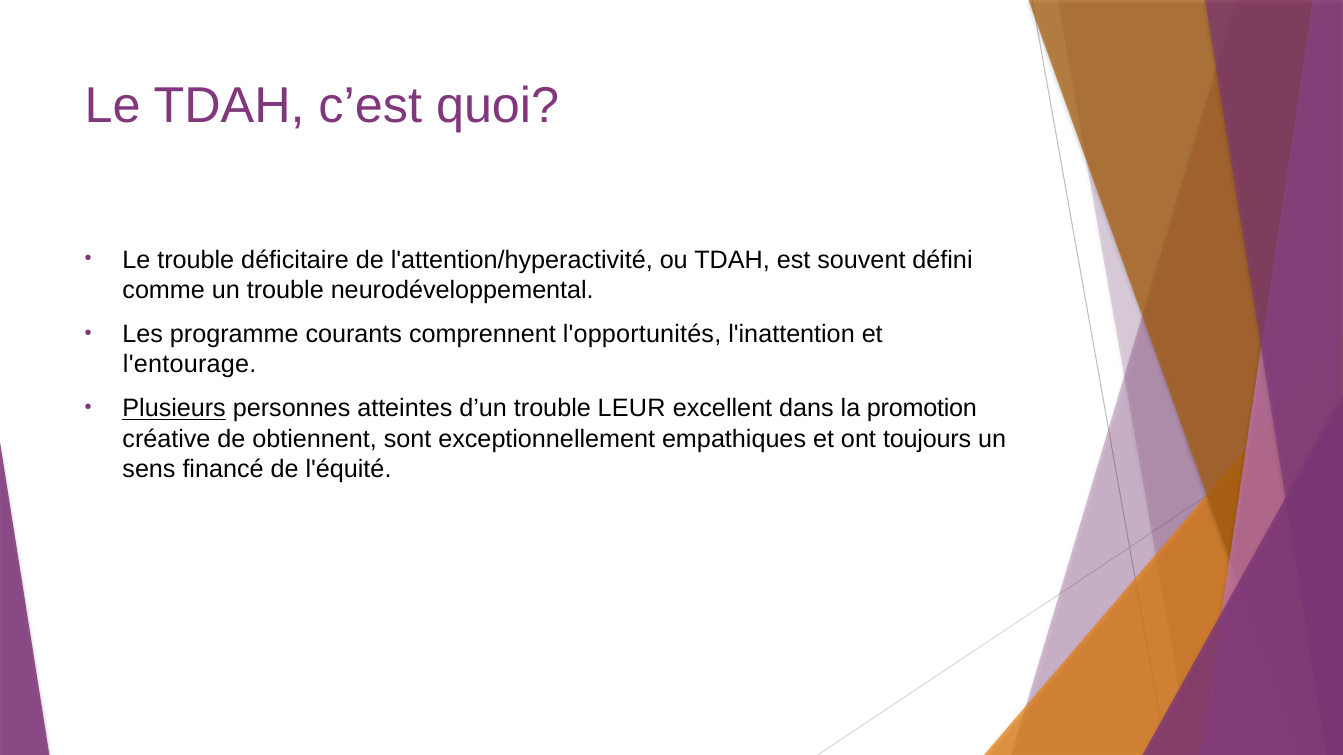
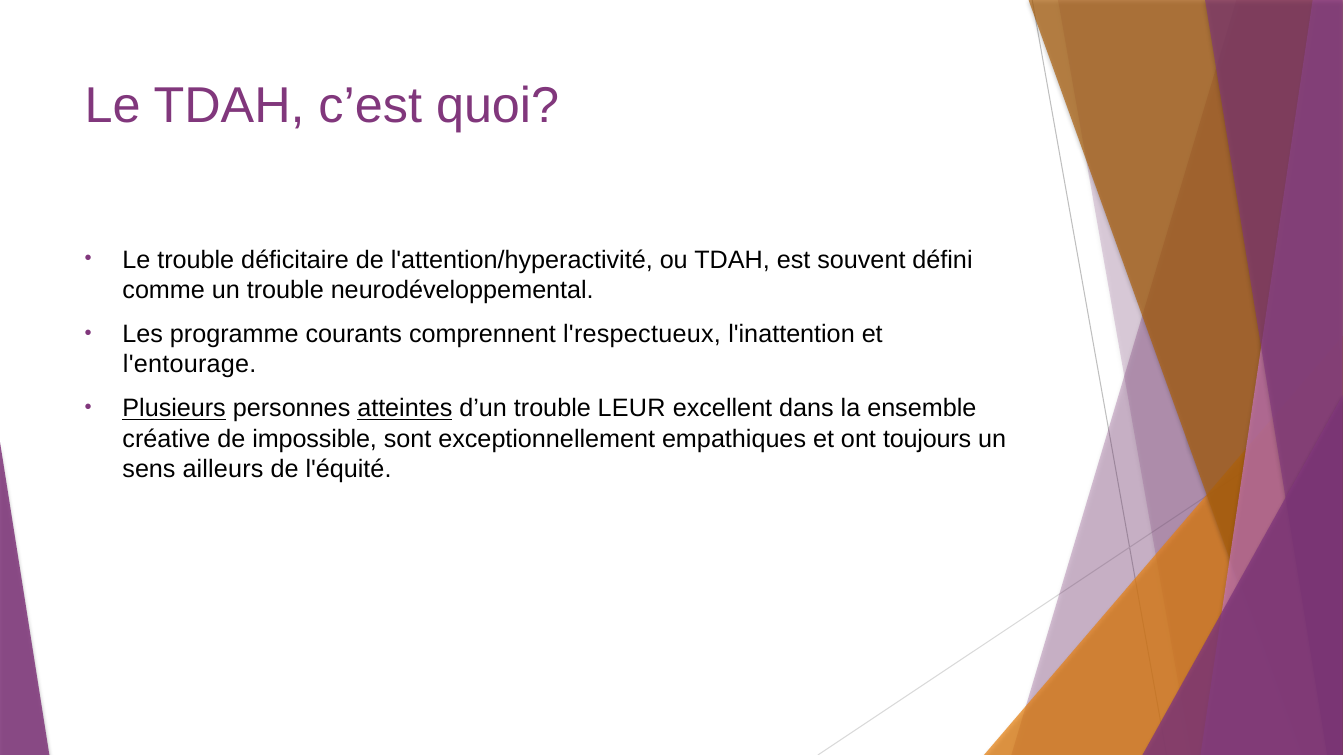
l'opportunités: l'opportunités -> l'respectueux (642, 334)
atteintes underline: none -> present (405, 409)
promotion: promotion -> ensemble (922, 409)
obtiennent: obtiennent -> impossible (315, 439)
financé: financé -> ailleurs (223, 469)
